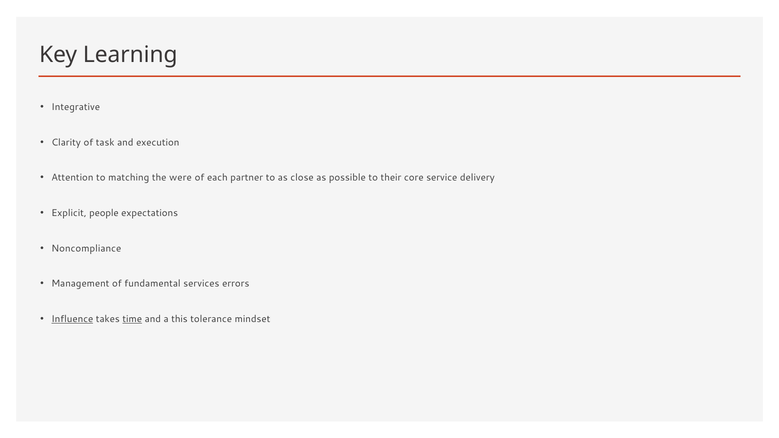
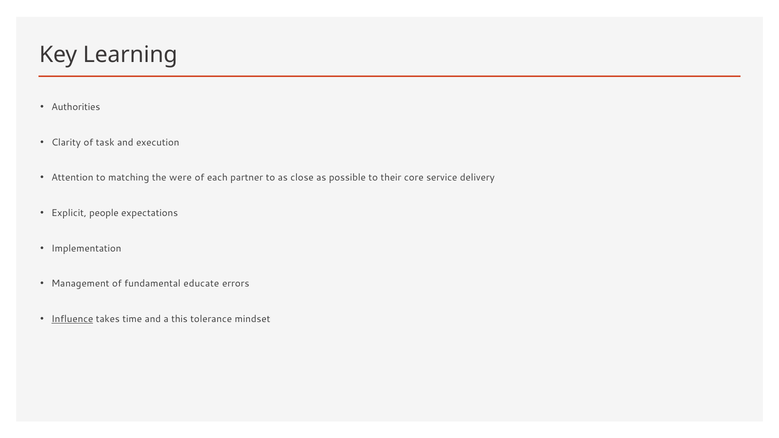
Integrative: Integrative -> Authorities (76, 107)
Noncompliance: Noncompliance -> Implementation (86, 249)
services: services -> educate (201, 284)
time underline: present -> none (132, 319)
